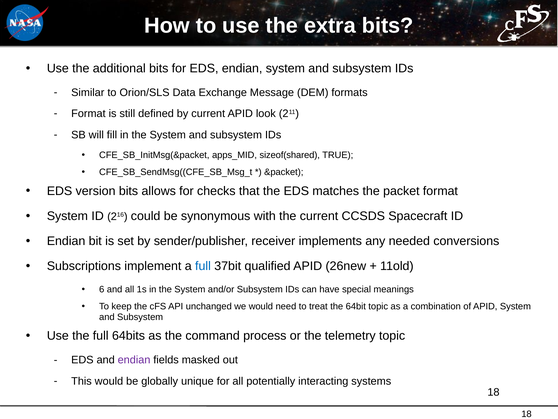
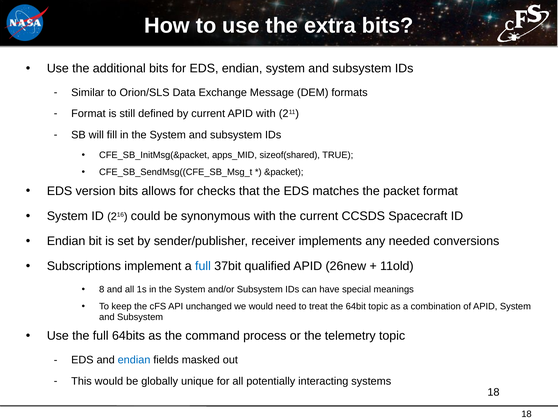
APID look: look -> with (266, 114)
6: 6 -> 8 (102, 289)
endian colour: purple -> blue (134, 360)
